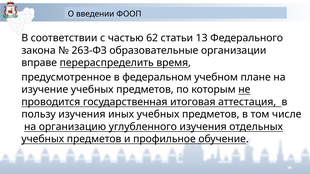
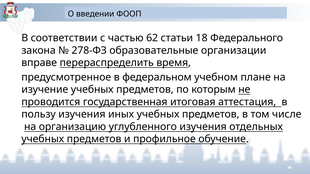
13: 13 -> 18 (202, 38)
263-ФЗ: 263-ФЗ -> 278-ФЗ (89, 51)
